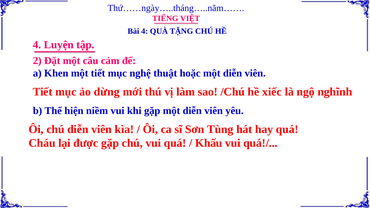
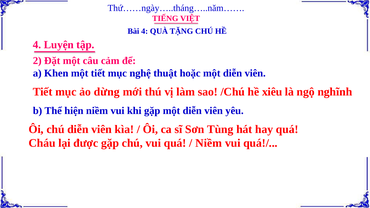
xiếc: xiếc -> xiêu (272, 92)
Khấu: Khấu -> Niềm (209, 143)
